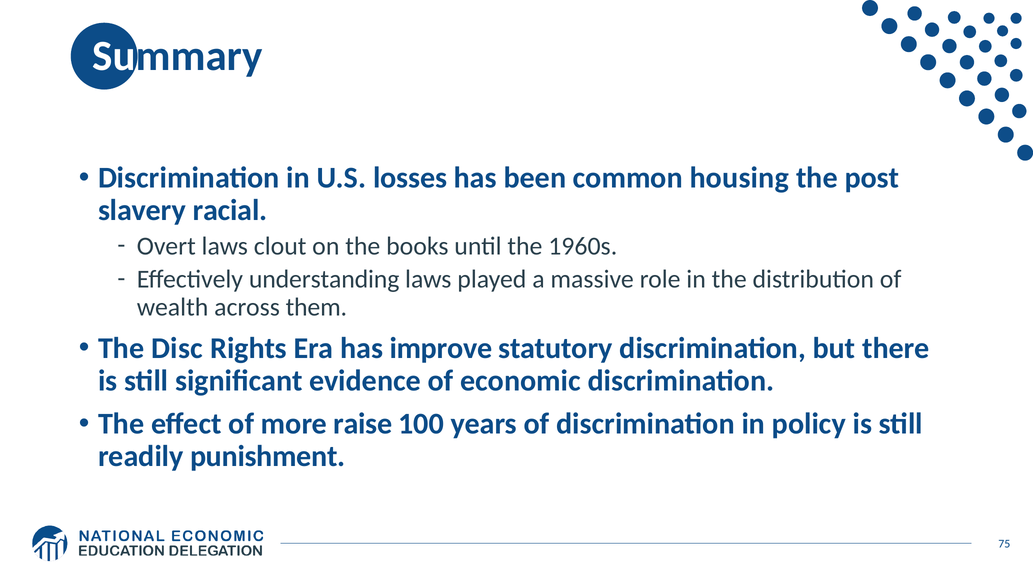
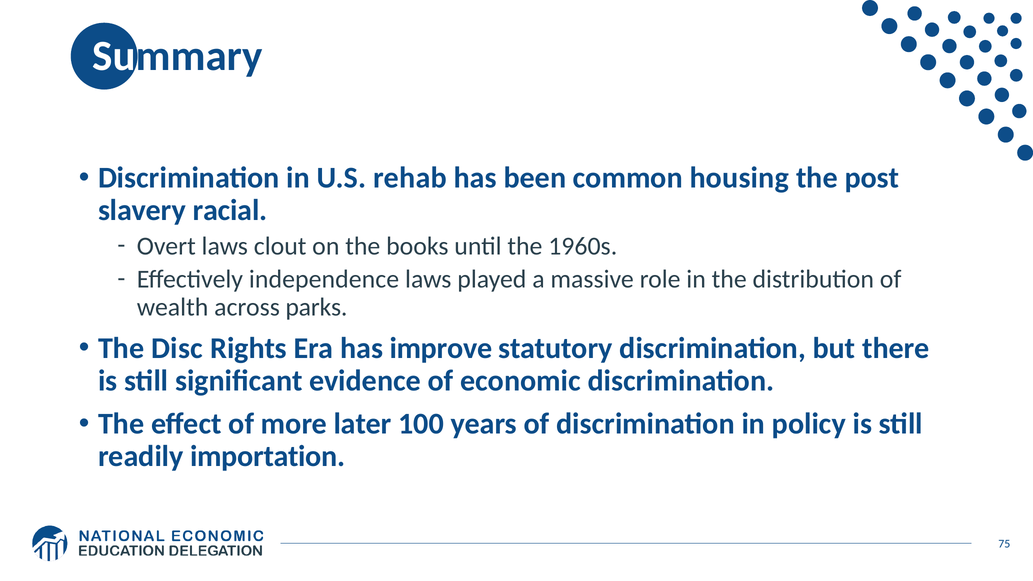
losses: losses -> rehab (410, 178)
understanding: understanding -> independence (324, 279)
them: them -> parks (316, 307)
raise: raise -> later (363, 424)
punishment: punishment -> importation (268, 457)
